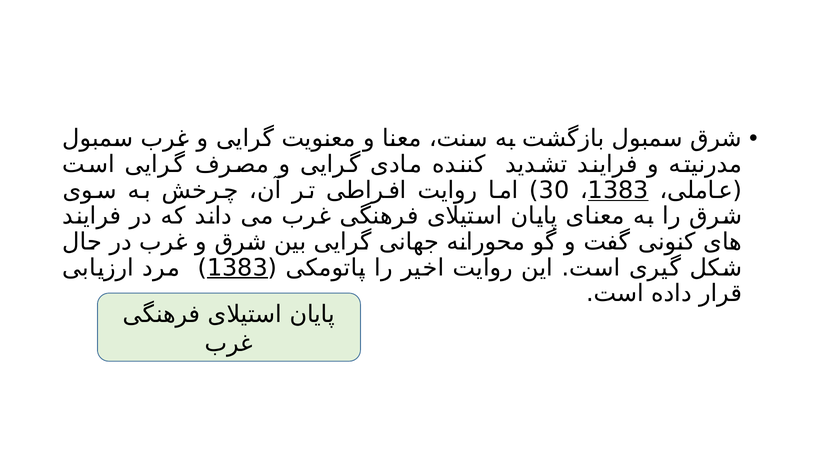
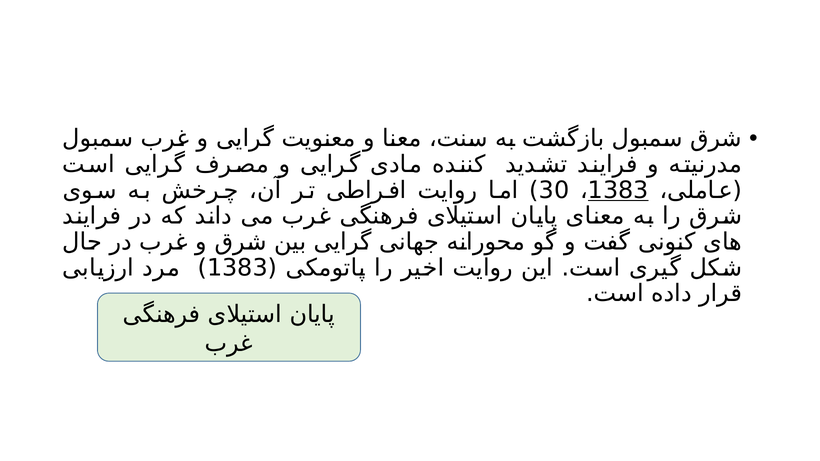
1383 underline: present -> none (237, 268)
